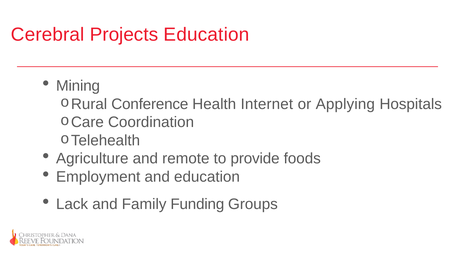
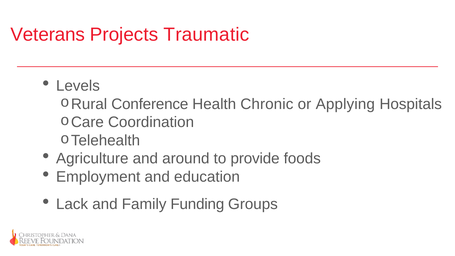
Cerebral: Cerebral -> Veterans (48, 35)
Projects Education: Education -> Traumatic (206, 35)
Mining: Mining -> Levels (78, 86)
Internet: Internet -> Chronic (267, 104)
remote: remote -> around (186, 159)
